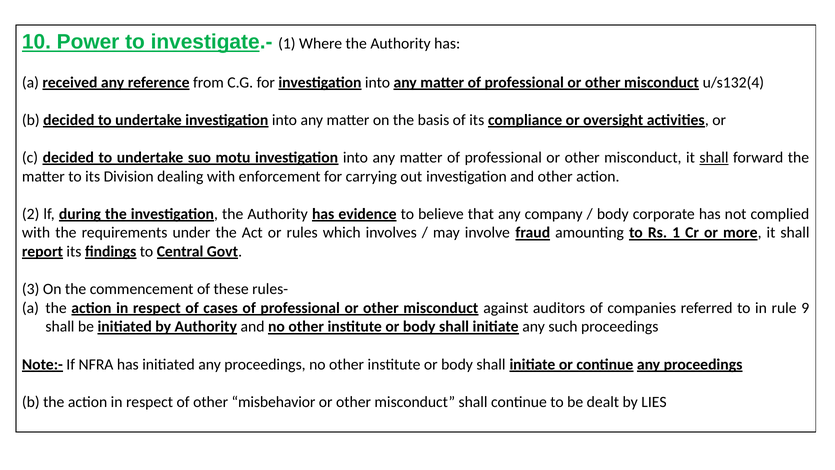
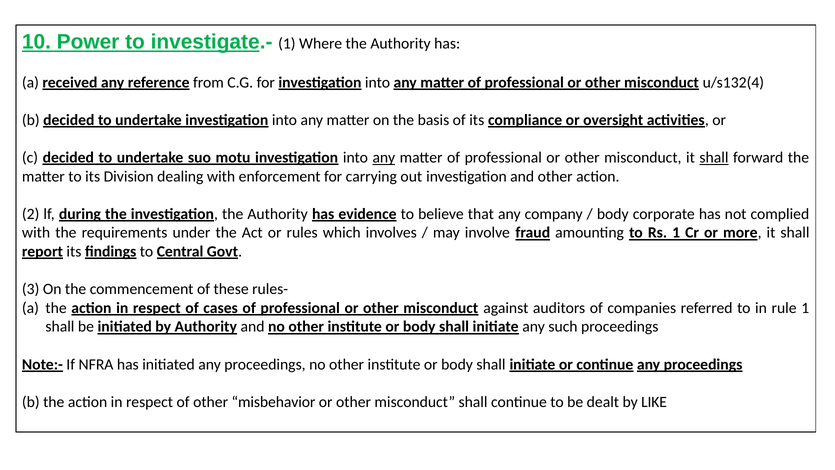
any underline: none -> present (384, 158)
rule 9: 9 -> 1 (805, 308)
LIES: LIES -> LIKE (654, 402)
